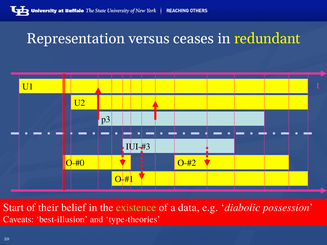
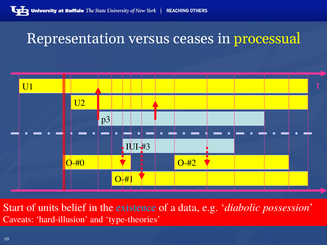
redundant: redundant -> processual (267, 39)
their: their -> units (49, 208)
existence colour: light green -> light blue (136, 208)
best-illusion: best-illusion -> hard-illusion (62, 220)
